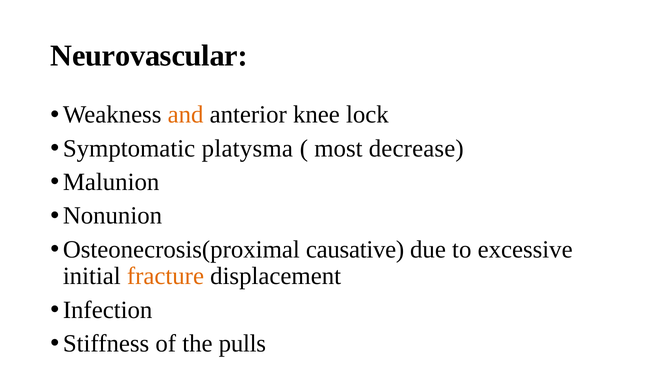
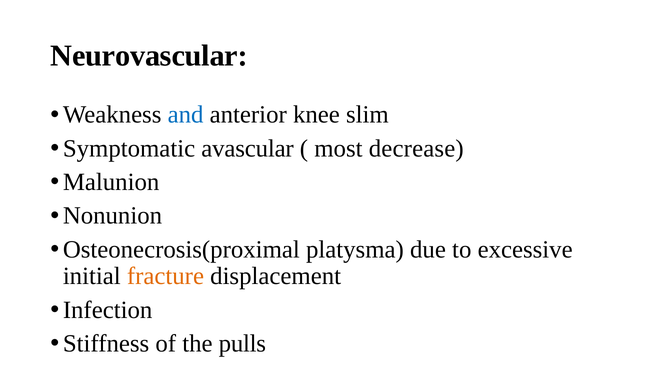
and colour: orange -> blue (186, 115)
lock: lock -> slim (367, 115)
platysma: platysma -> avascular (248, 149)
causative: causative -> platysma (355, 250)
